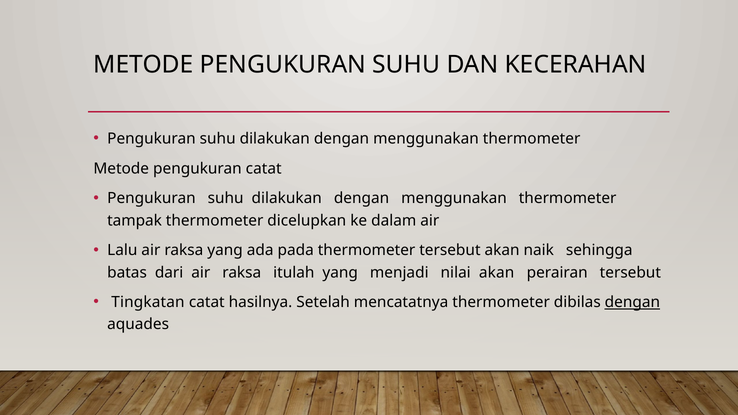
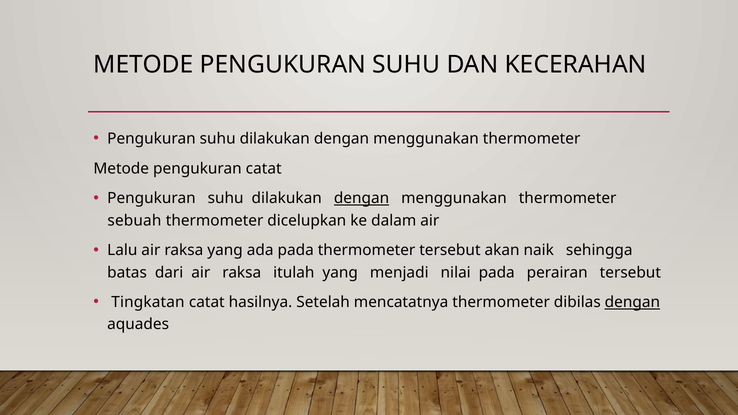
dengan underline: none -> present (362, 198)
tampak: tampak -> sebuah (134, 221)
nilai akan: akan -> pada (497, 273)
